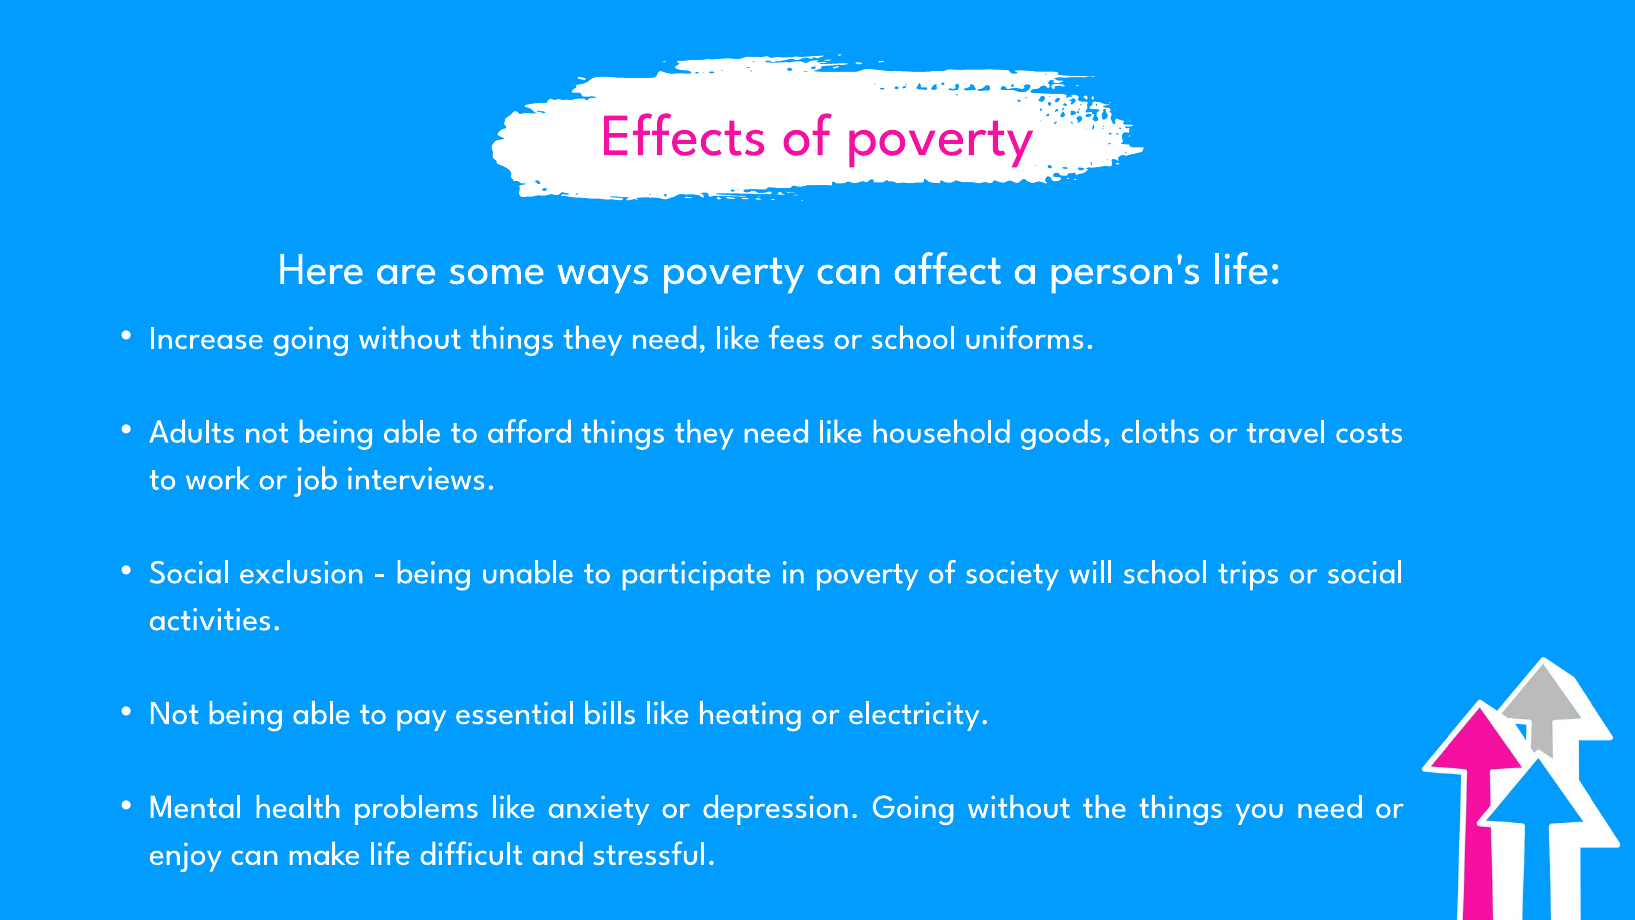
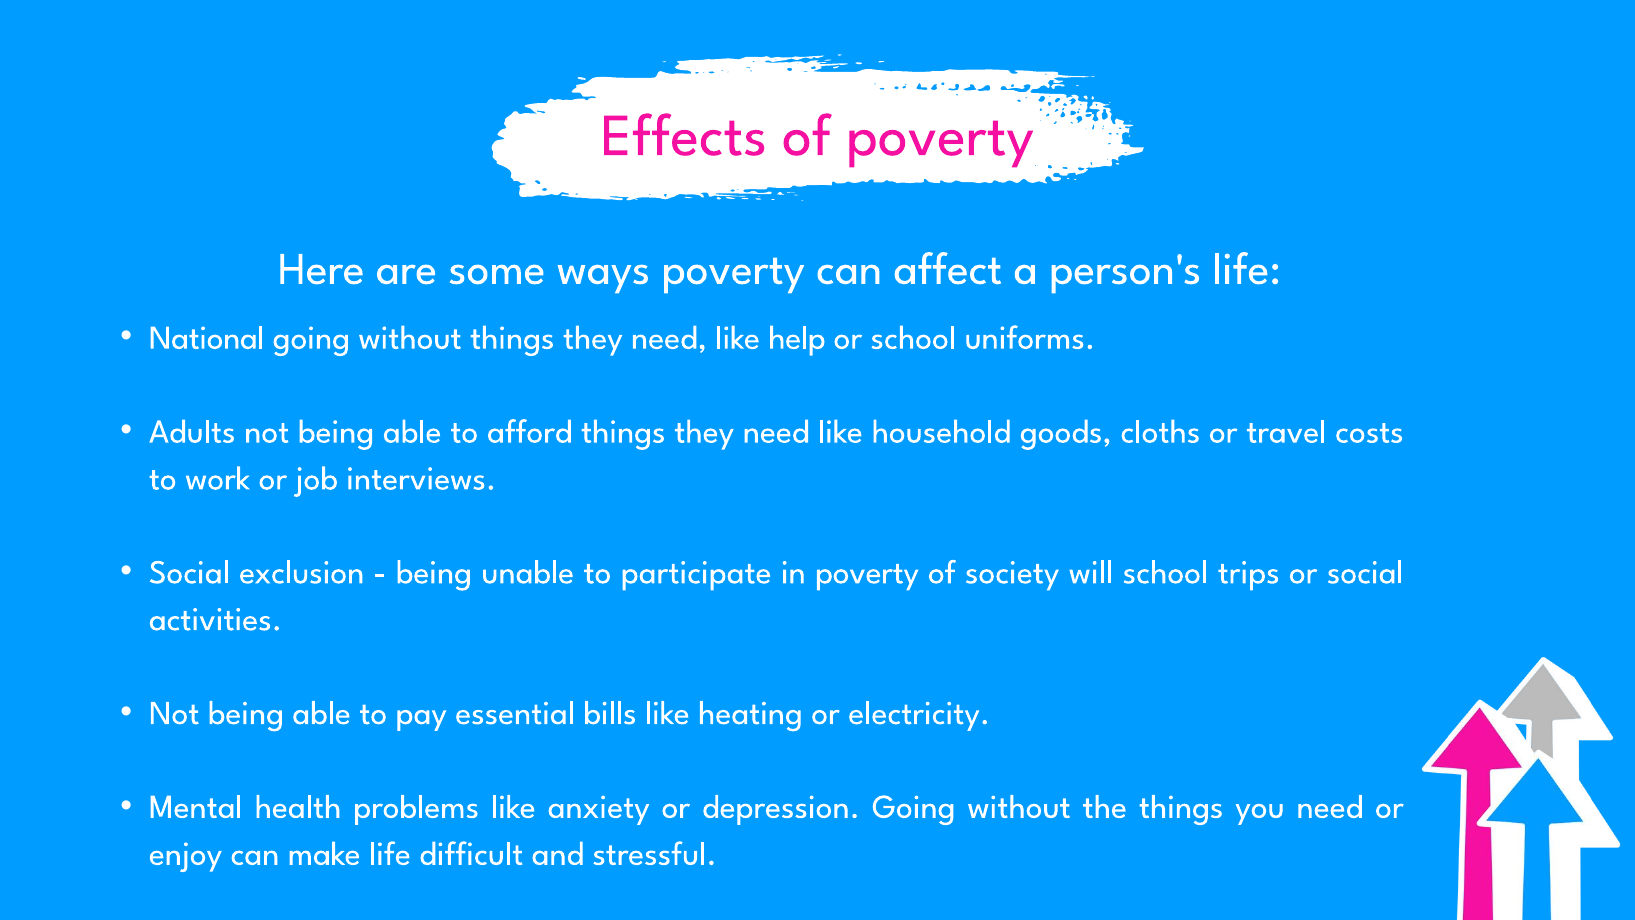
Increase: Increase -> National (207, 338)
fees: fees -> help (797, 338)
